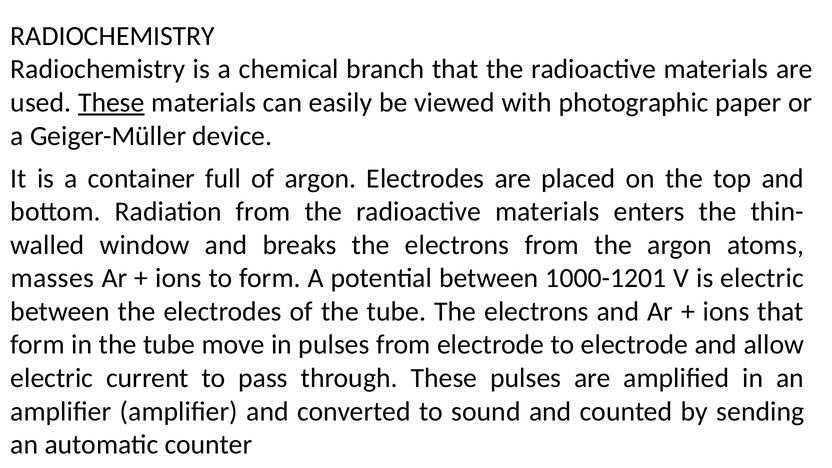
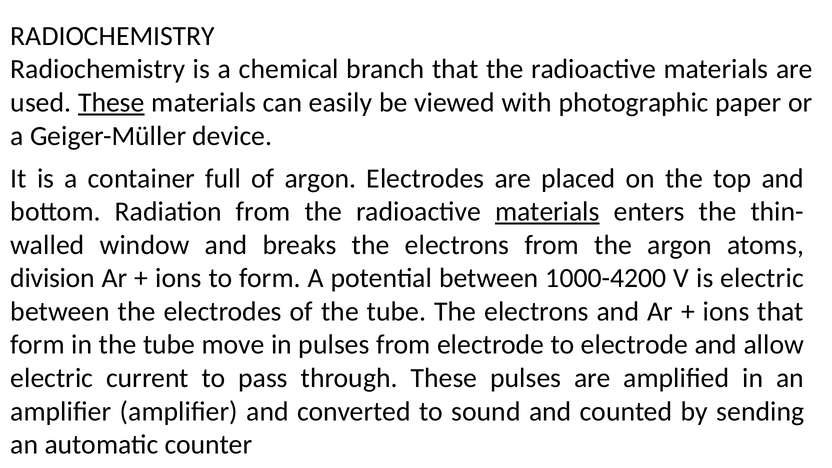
materials underline: none -> present (547, 212)
masses: masses -> division (53, 278)
1000-1201: 1000-1201 -> 1000-4200 (606, 278)
